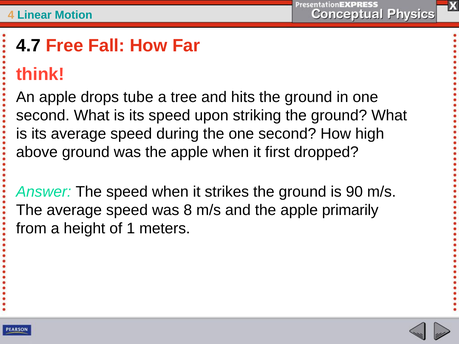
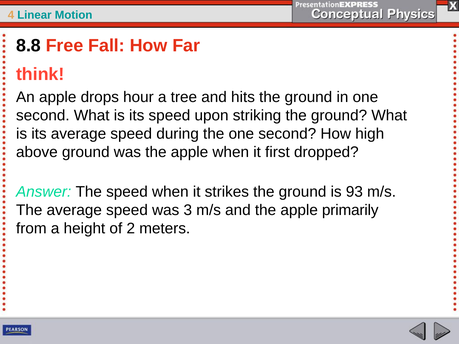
4.7: 4.7 -> 8.8 (29, 46)
tube: tube -> hour (138, 97)
90: 90 -> 93 (354, 192)
8: 8 -> 3 (188, 210)
1: 1 -> 2 (131, 229)
